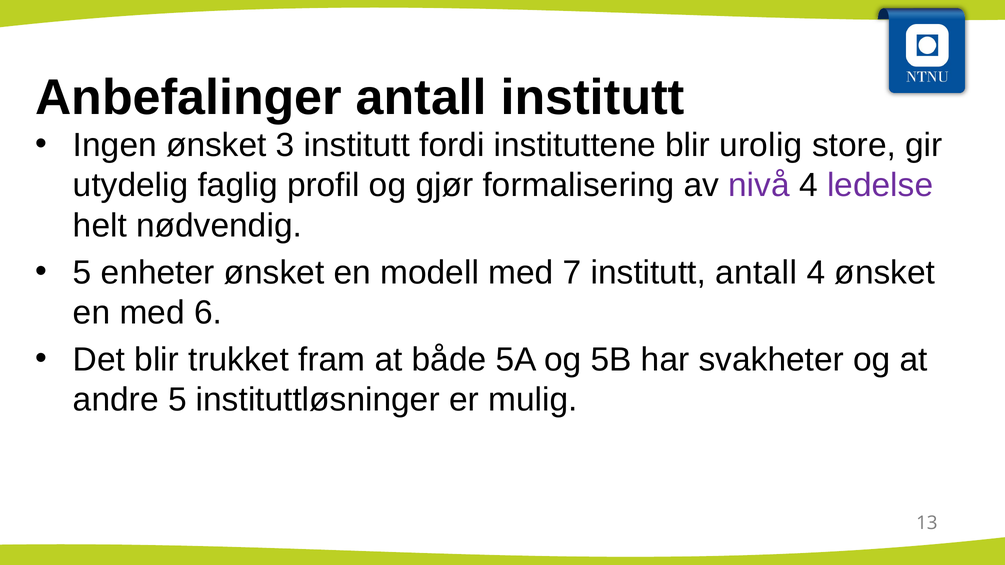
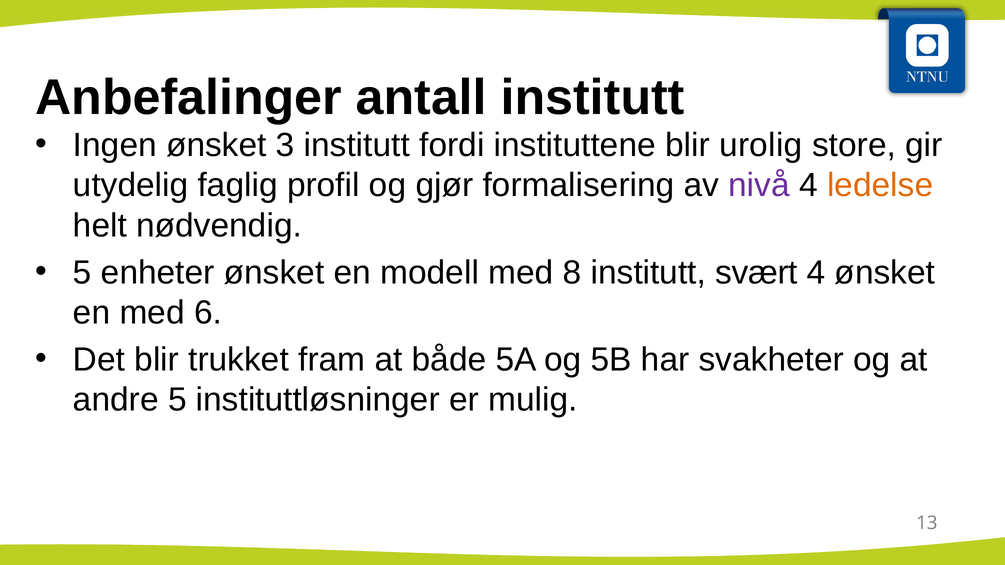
ledelse colour: purple -> orange (880, 185)
7: 7 -> 8 (572, 273)
institutt antall: antall -> svært (756, 273)
